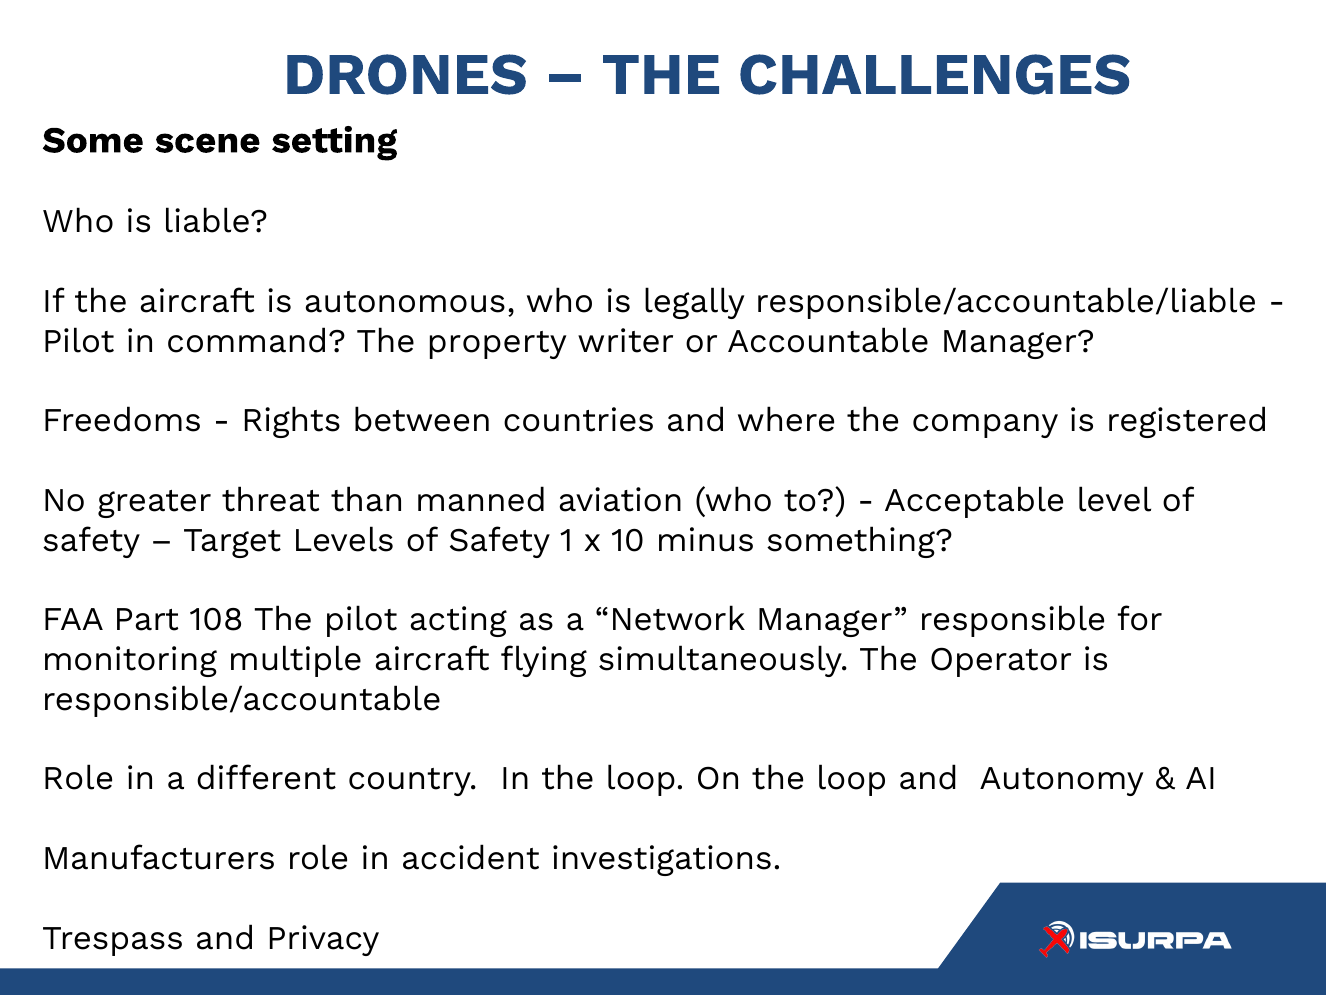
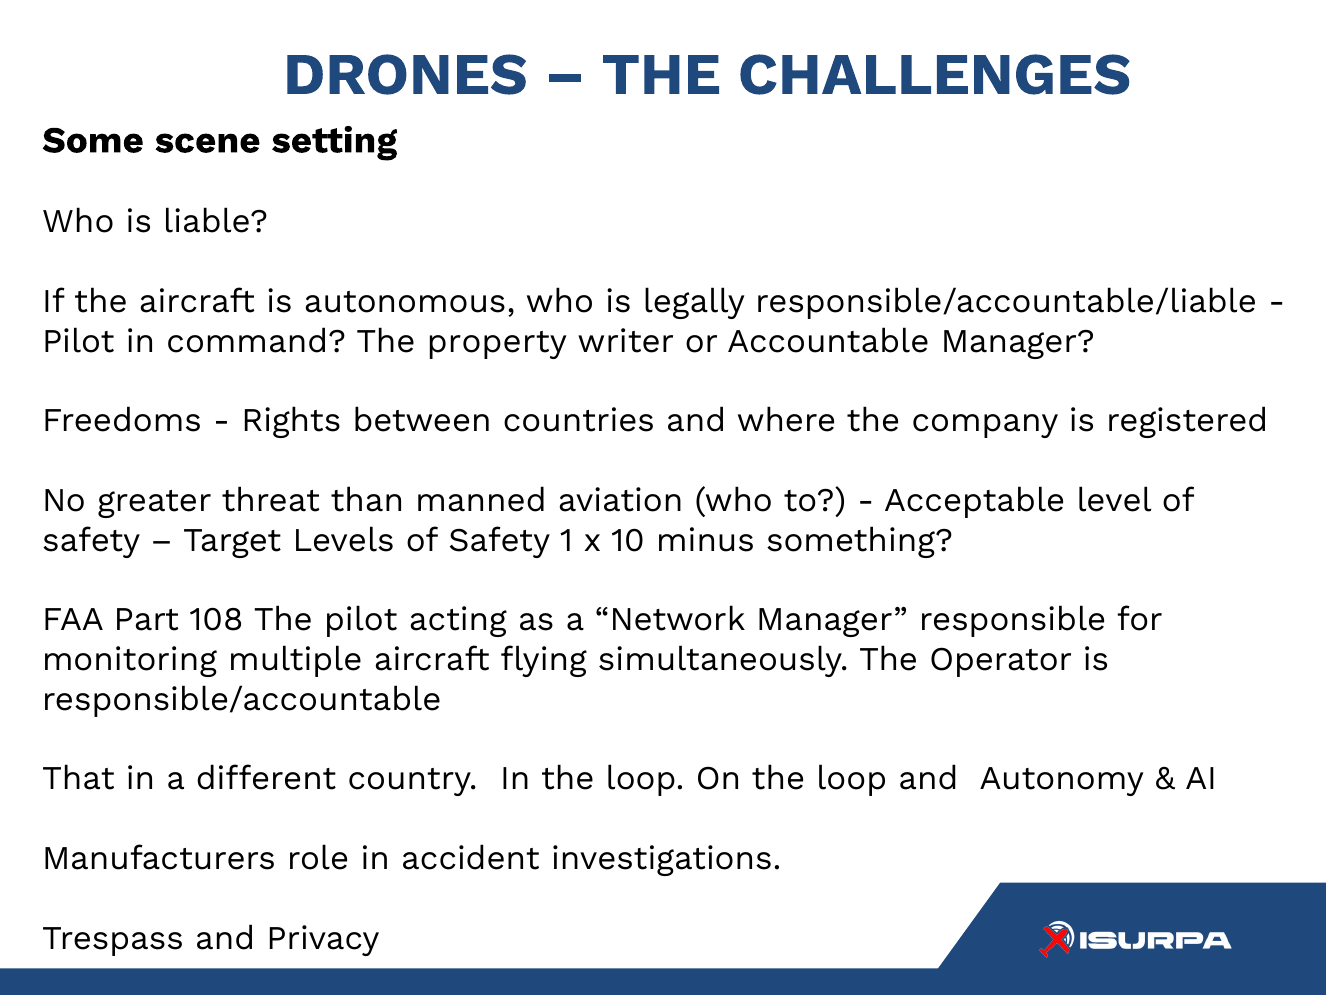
Role: Role -> That (78, 779)
